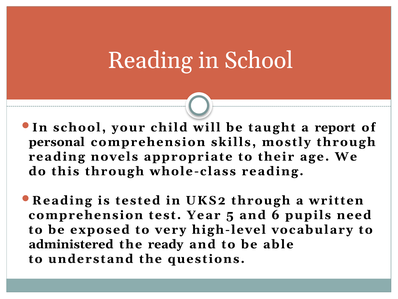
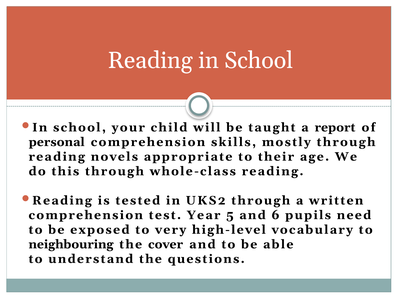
administered: administered -> neighbouring (71, 244)
ready: ready -> cover (166, 244)
